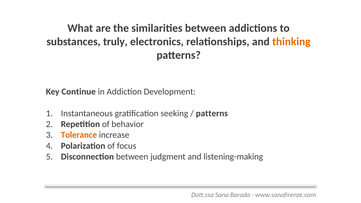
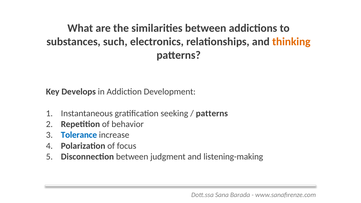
truly: truly -> such (115, 42)
Continue: Continue -> Develops (79, 92)
Tolerance colour: orange -> blue (79, 135)
